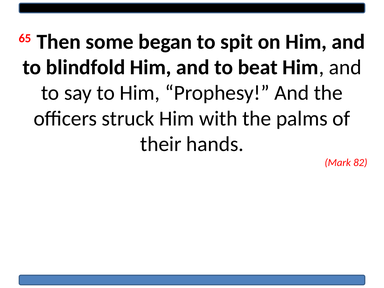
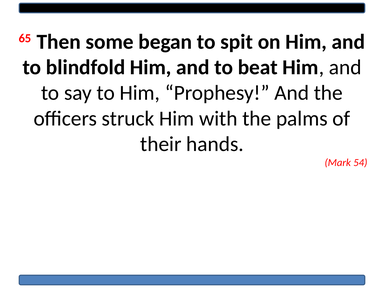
82: 82 -> 54 (360, 163)
